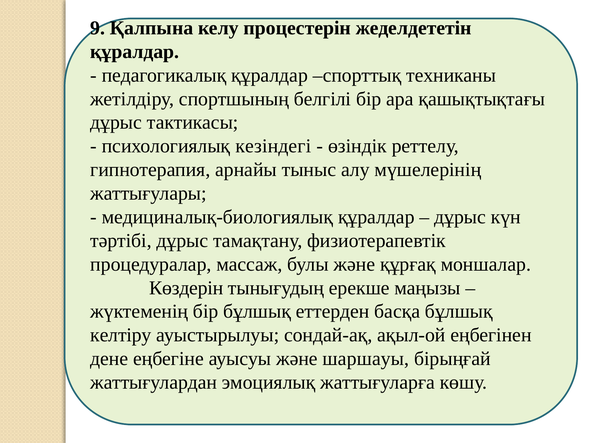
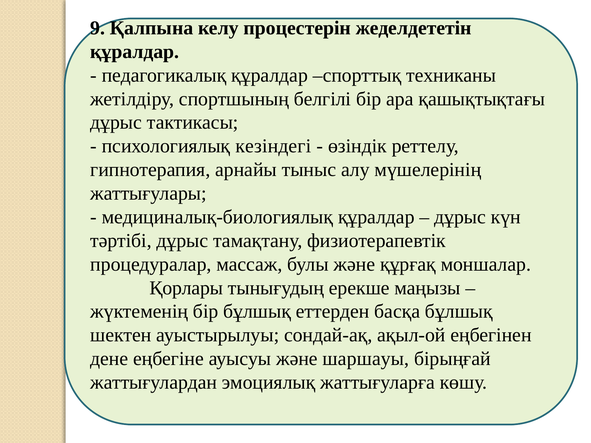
Көздерін: Көздерін -> Қорлары (186, 288)
келтіру: келтіру -> шектен (121, 335)
